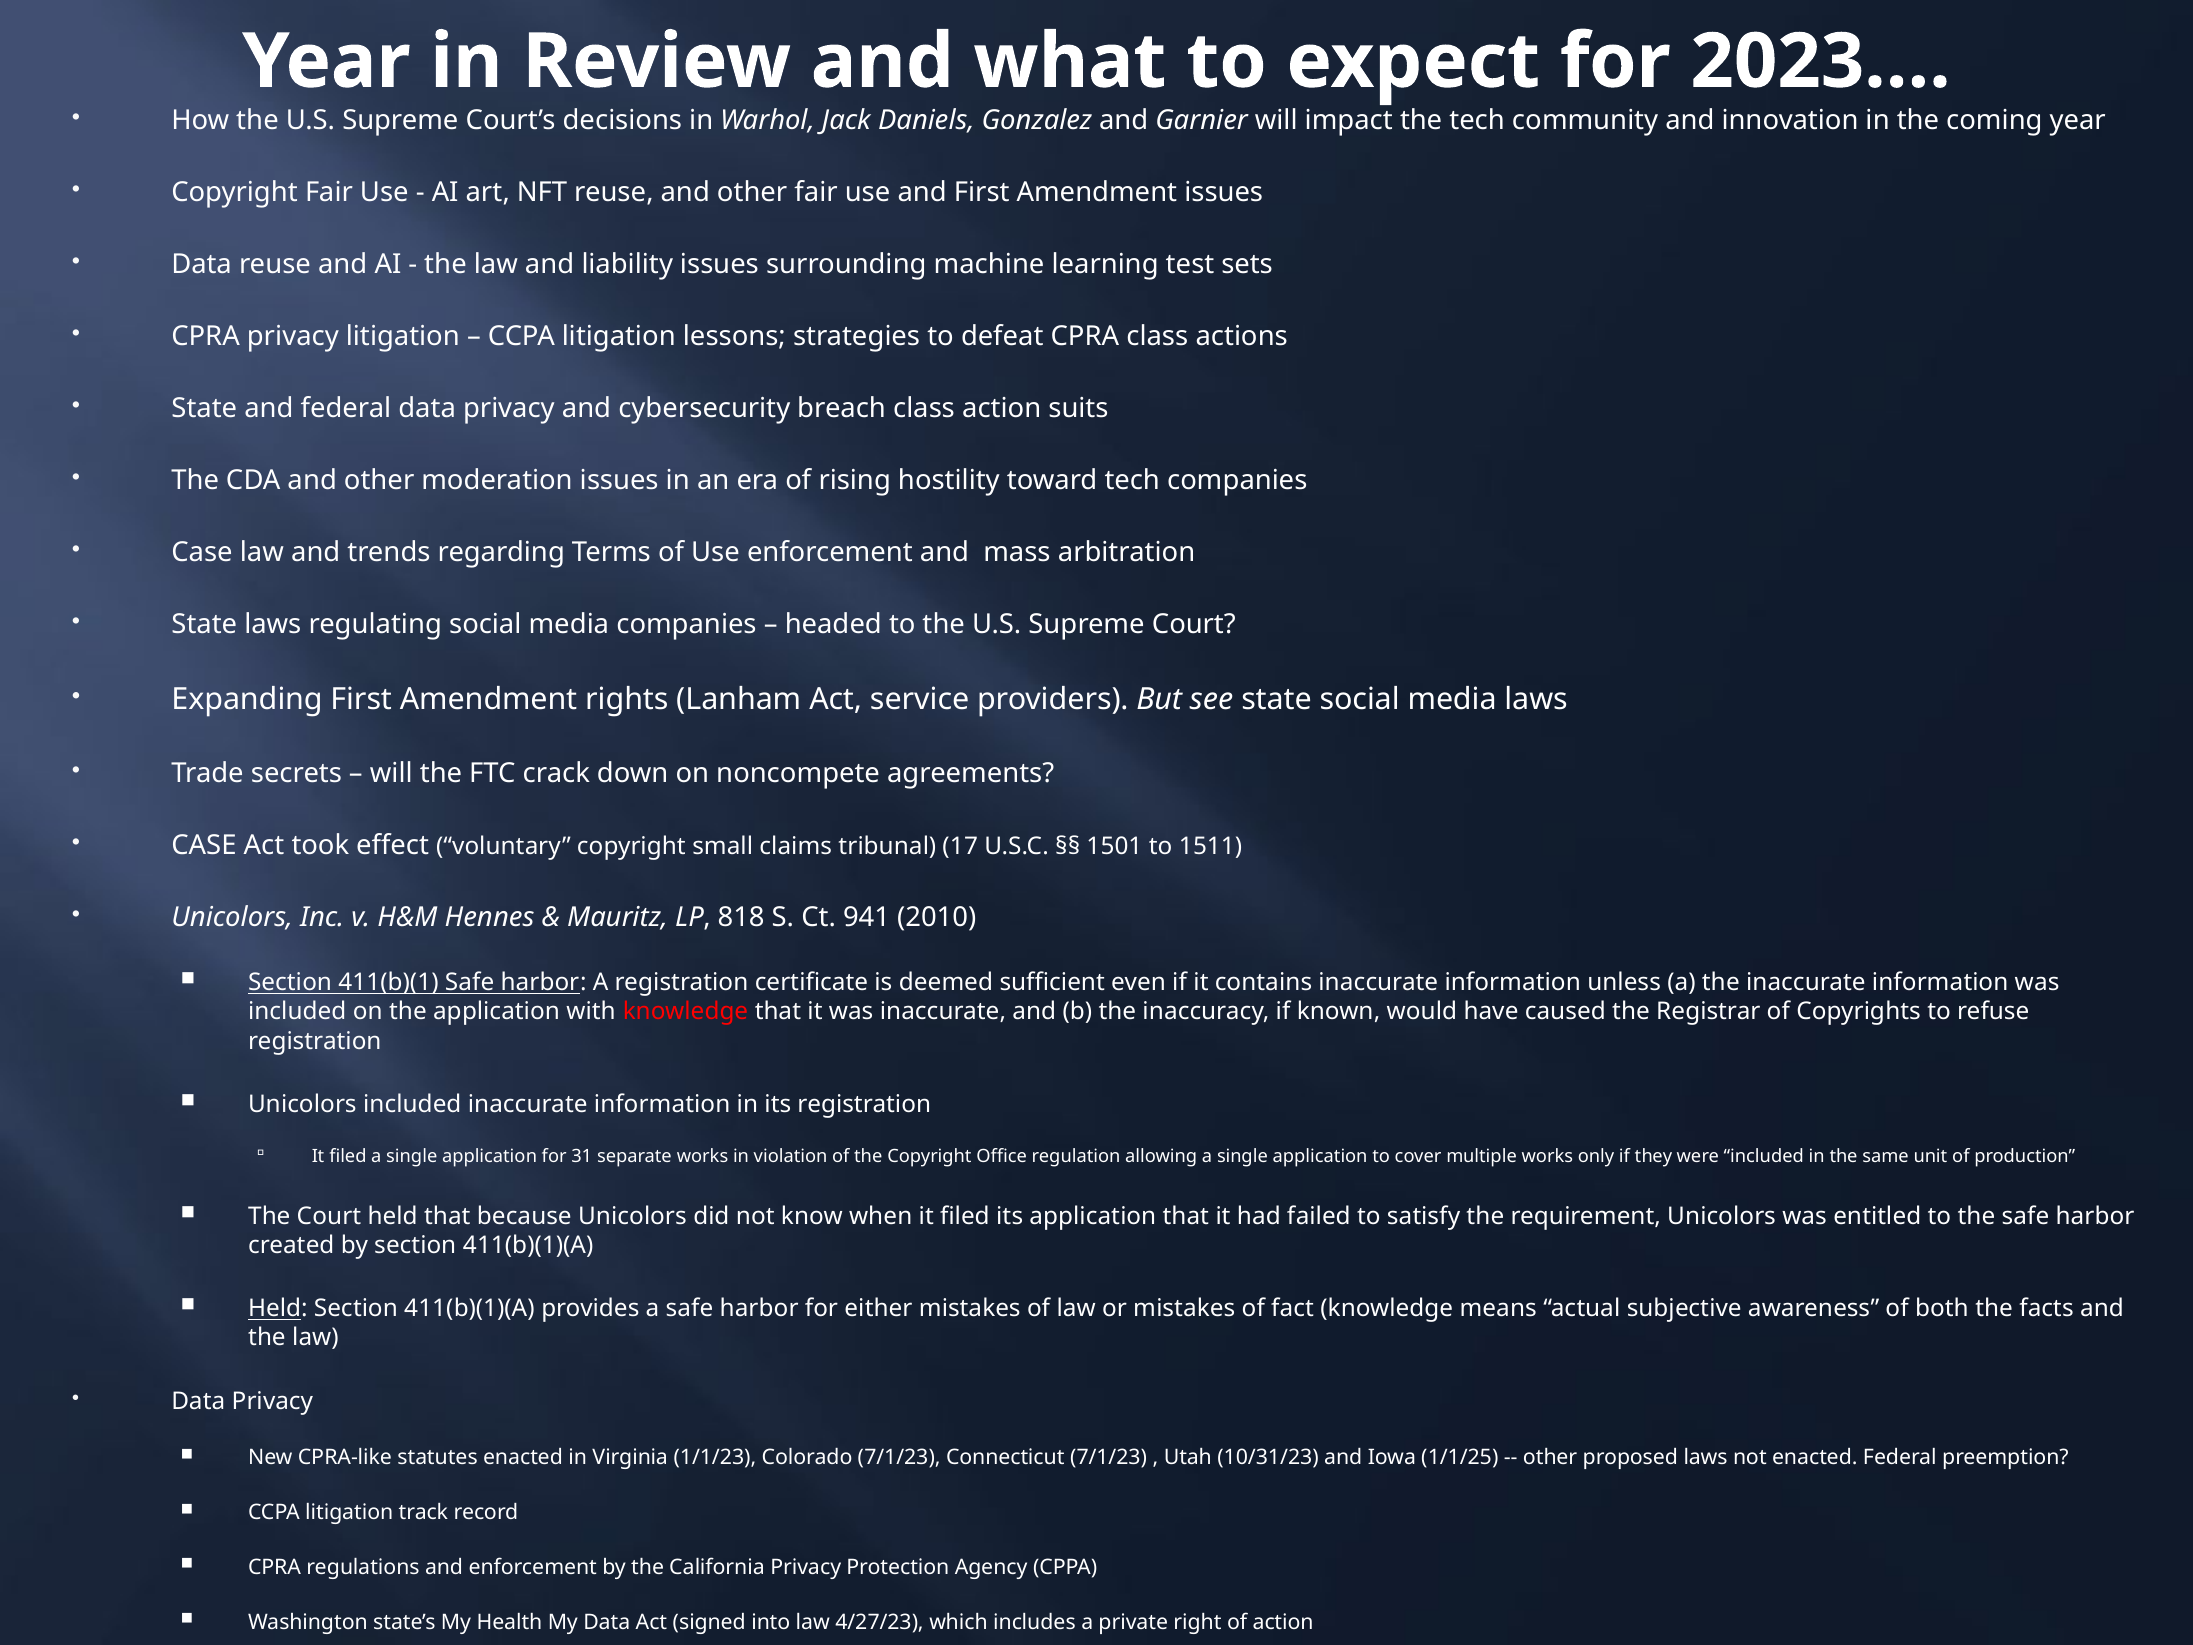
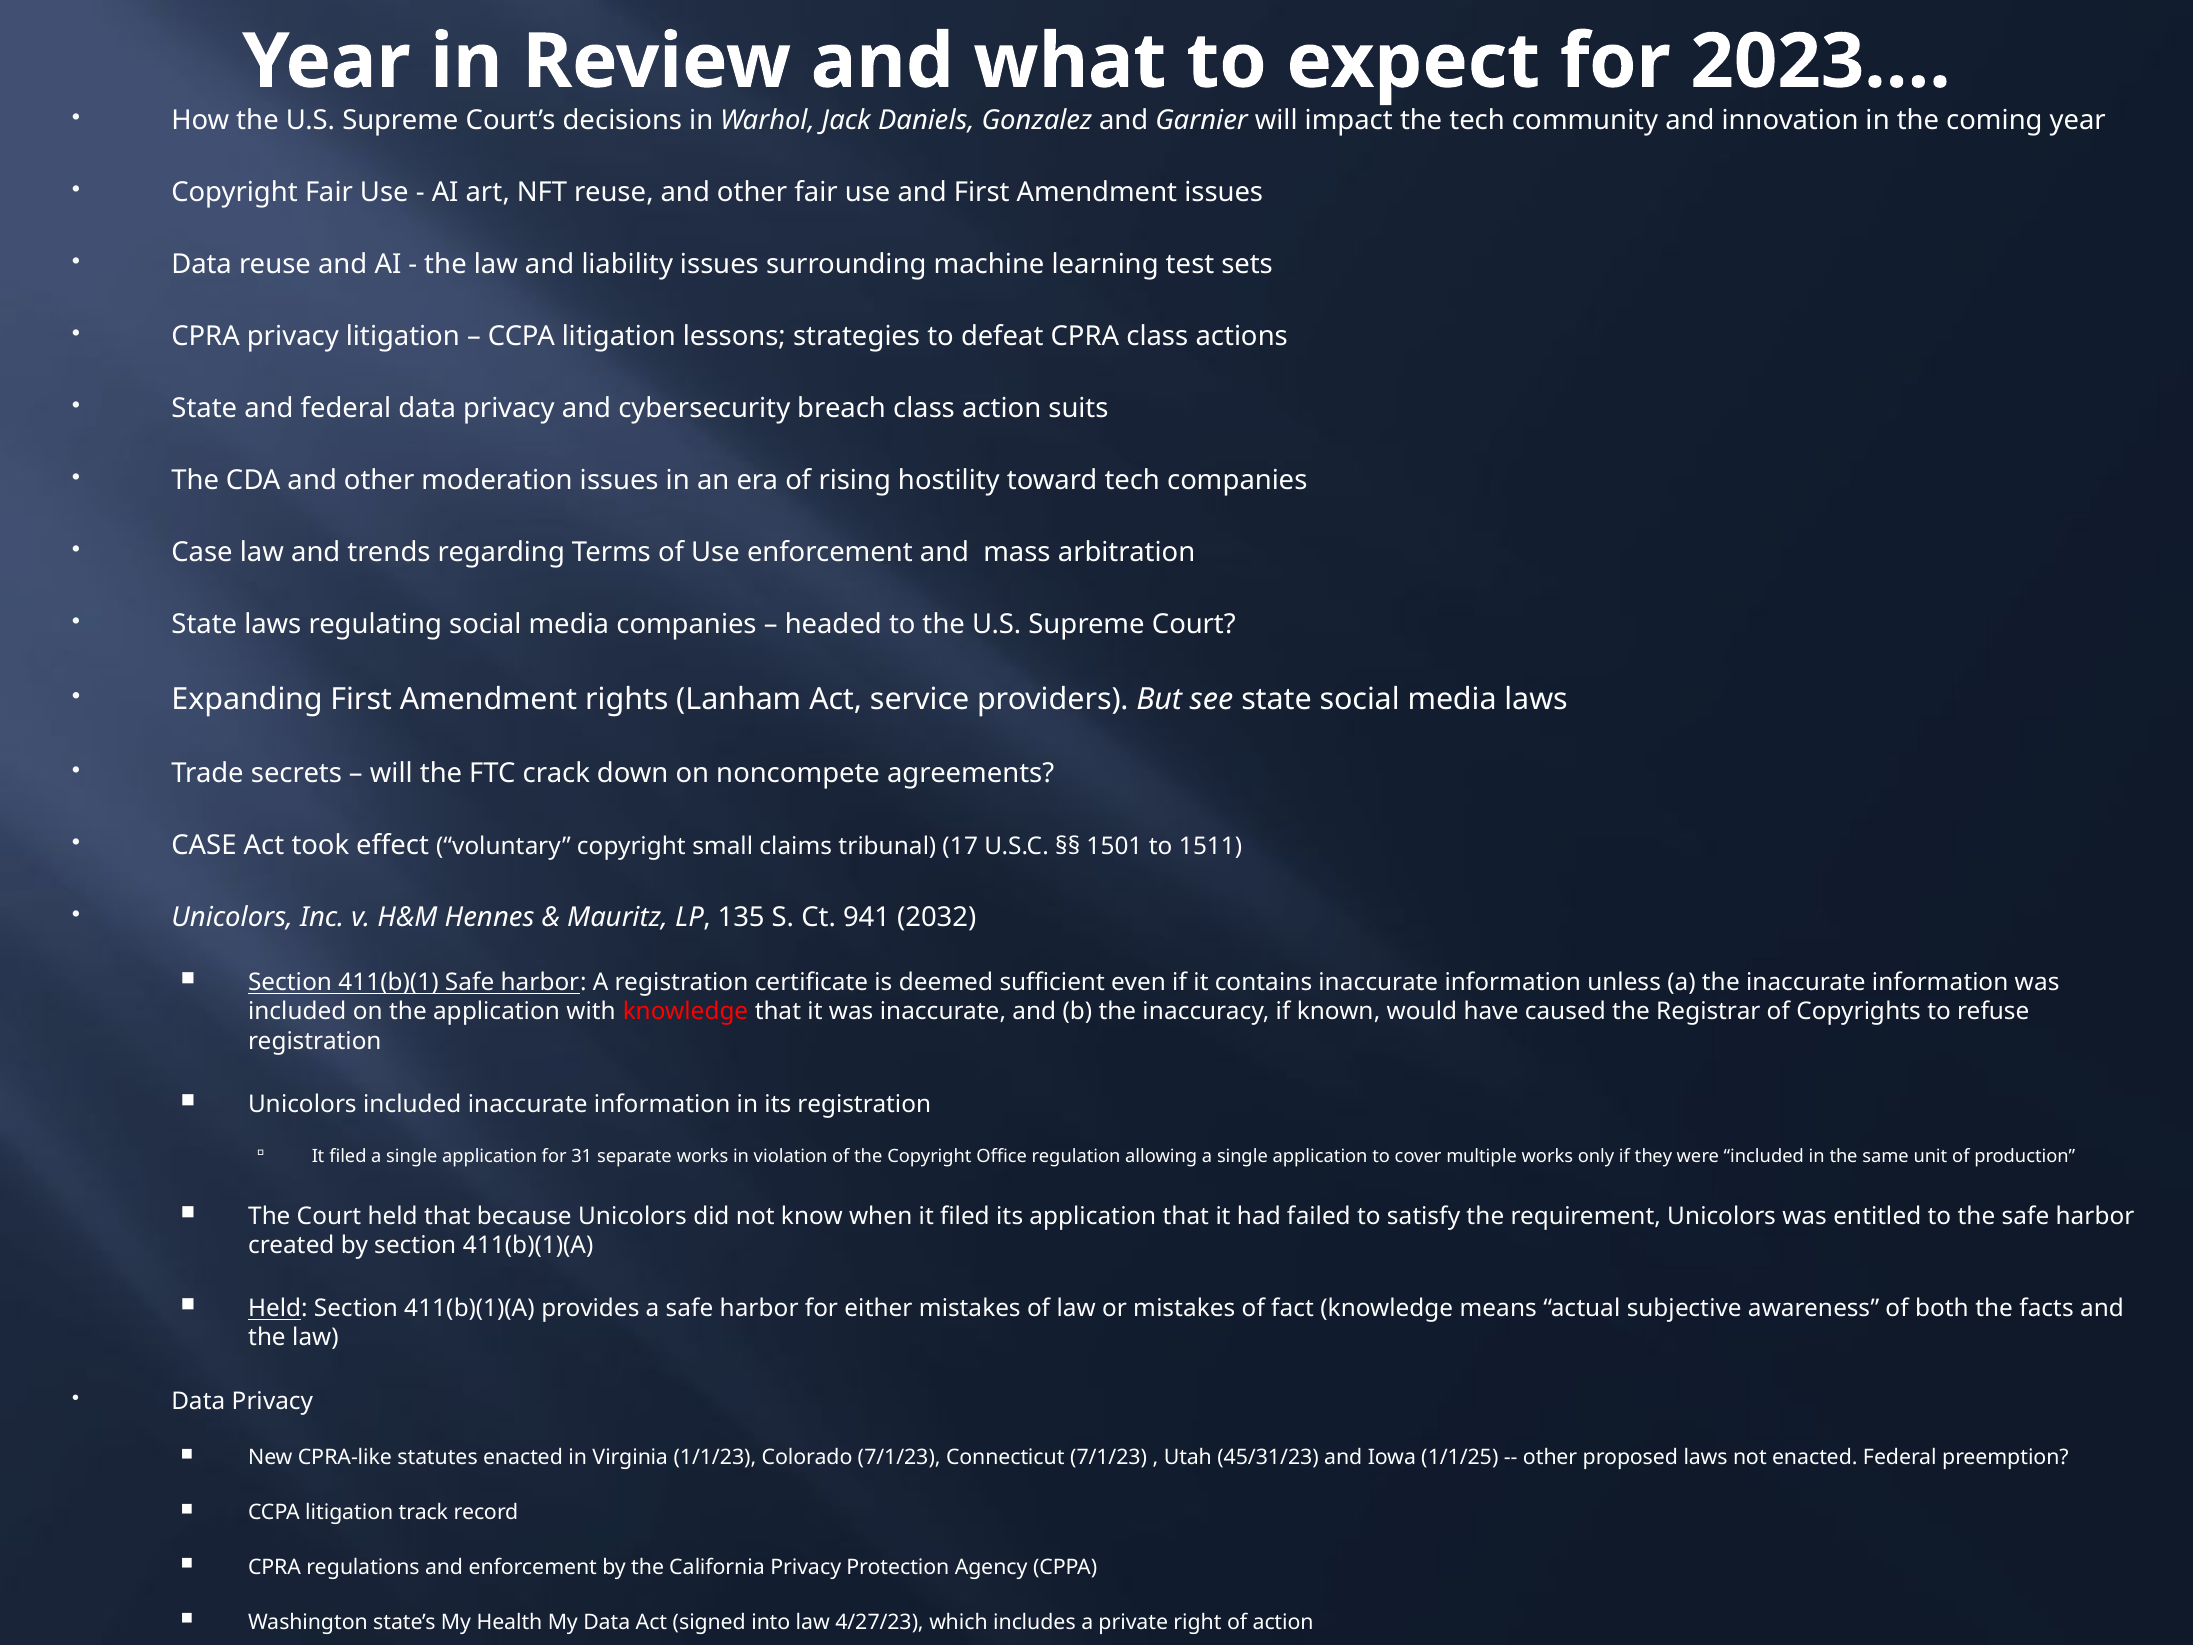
818: 818 -> 135 (741, 917)
2010: 2010 -> 2032 (937, 917)
10/31/23: 10/31/23 -> 45/31/23 (1268, 1457)
